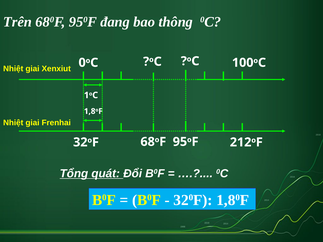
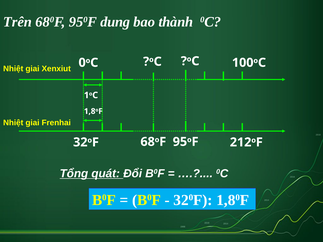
đang: đang -> dung (115, 22)
thông: thông -> thành (176, 22)
